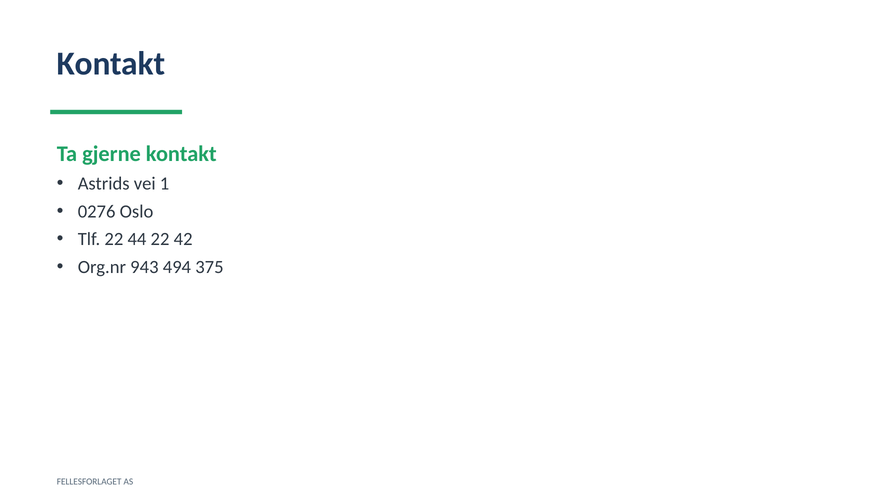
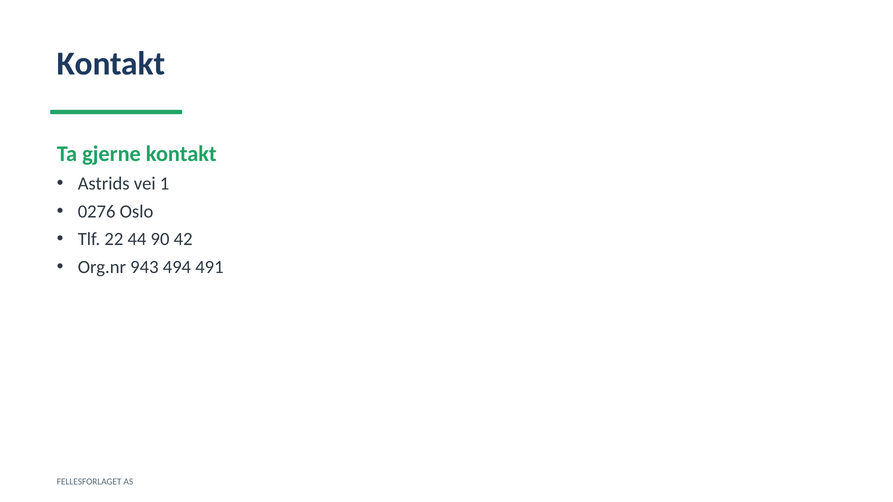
44 22: 22 -> 90 (160, 239)
375: 375 -> 491 (209, 267)
